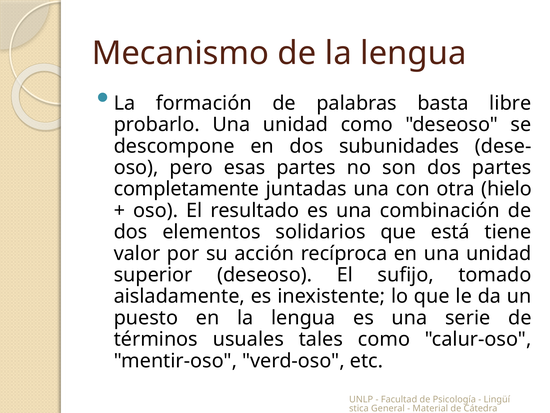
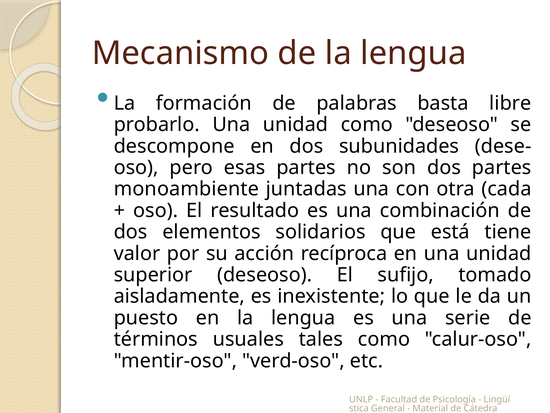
completamente: completamente -> monoambiente (186, 189)
hielo: hielo -> cada (506, 189)
